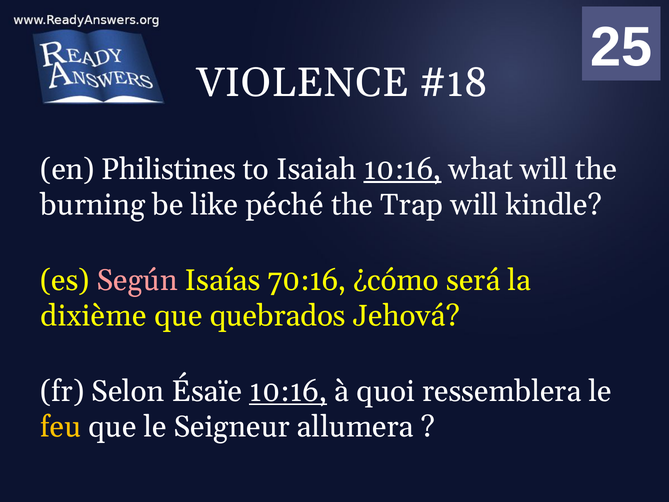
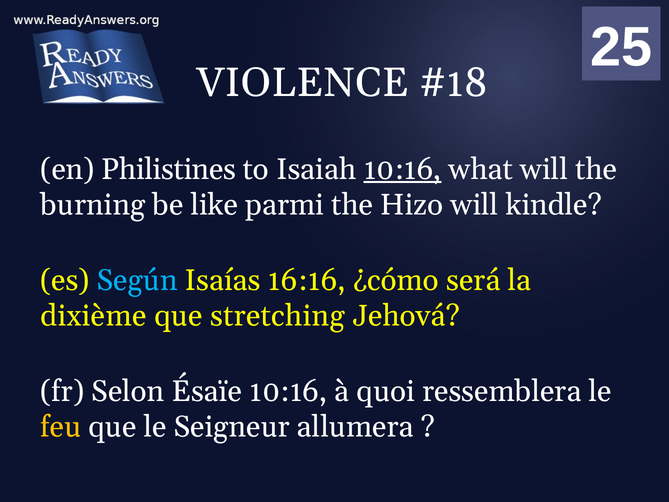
péché: péché -> parmi (285, 205)
Trap: Trap -> Hizo (412, 205)
Según colour: pink -> light blue (137, 280)
70:16: 70:16 -> 16:16 (307, 280)
quebrados: quebrados -> stretching (277, 316)
10:16 underline: present -> none (288, 391)
